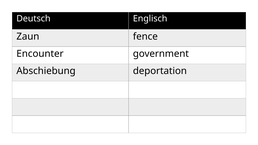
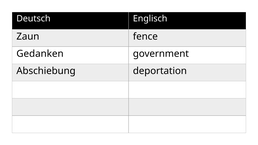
Encounter: Encounter -> Gedanken (40, 54)
